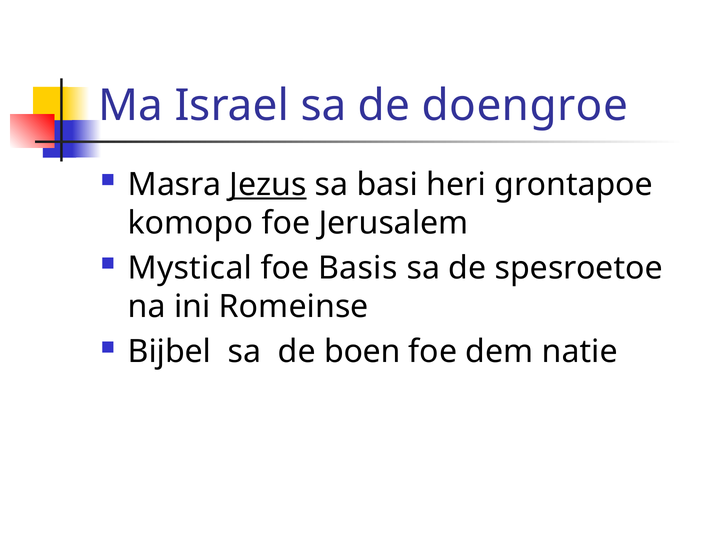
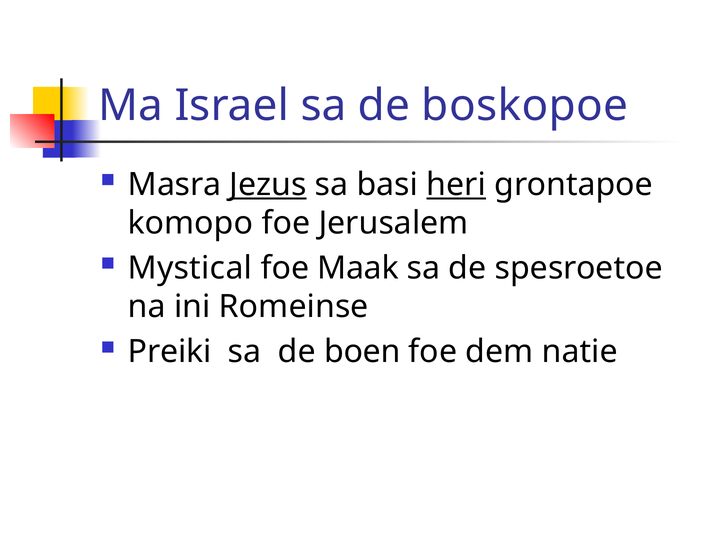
doengroe: doengroe -> boskopoe (525, 105)
heri underline: none -> present (456, 185)
Basis: Basis -> Maak (358, 268)
Bijbel: Bijbel -> Preiki (170, 352)
